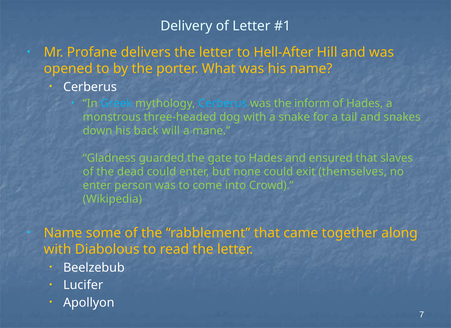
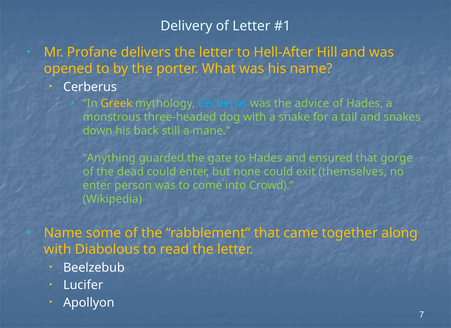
Greek colour: light blue -> yellow (116, 103)
inform: inform -> advice (312, 103)
will: will -> still (171, 131)
Gladness: Gladness -> Anything (109, 158)
slaves: slaves -> gorge (397, 158)
